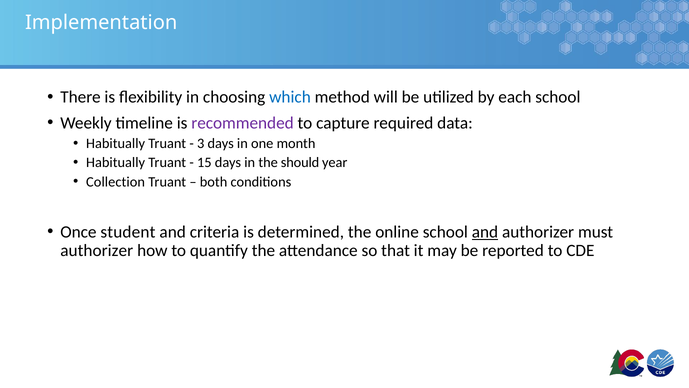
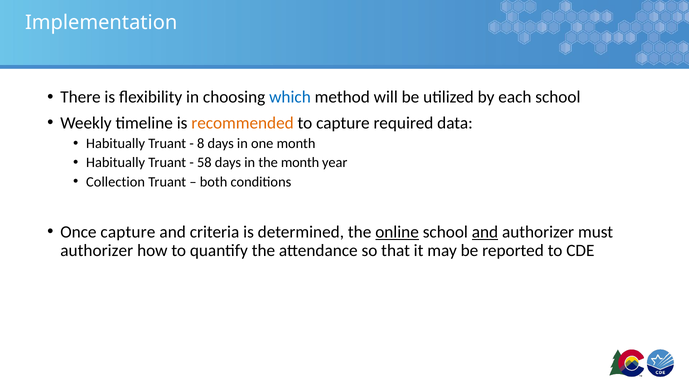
recommended colour: purple -> orange (243, 123)
3: 3 -> 8 (201, 143)
15: 15 -> 58 (204, 163)
the should: should -> month (300, 163)
Once student: student -> capture (128, 232)
online underline: none -> present (397, 232)
